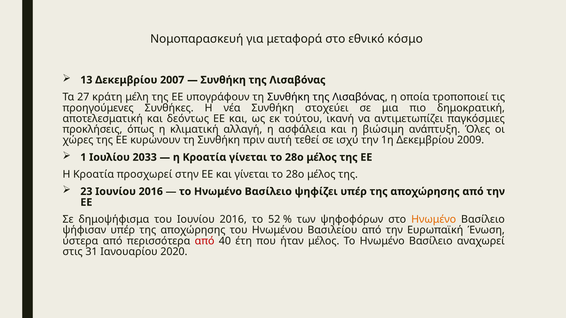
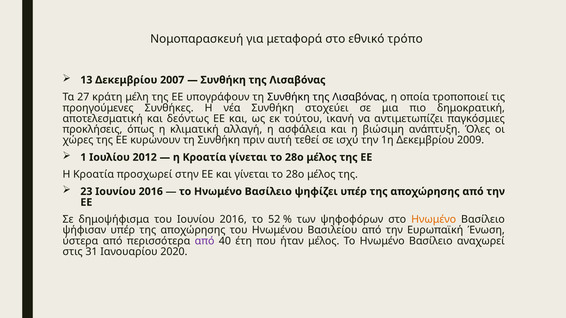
κόσμο: κόσμο -> τρόπο (405, 39)
2033: 2033 -> 2012 (145, 157)
από colour: red -> purple (205, 241)
